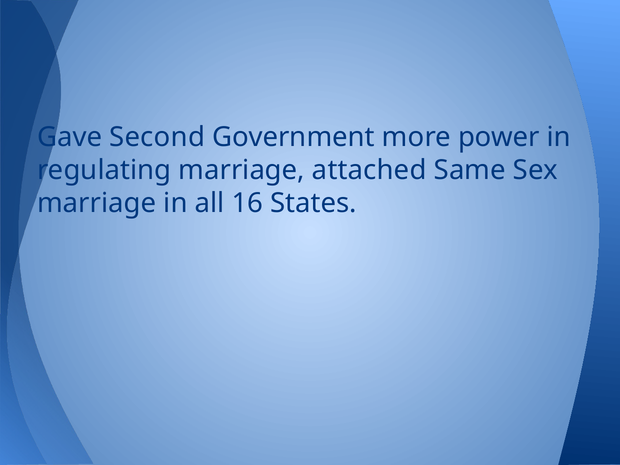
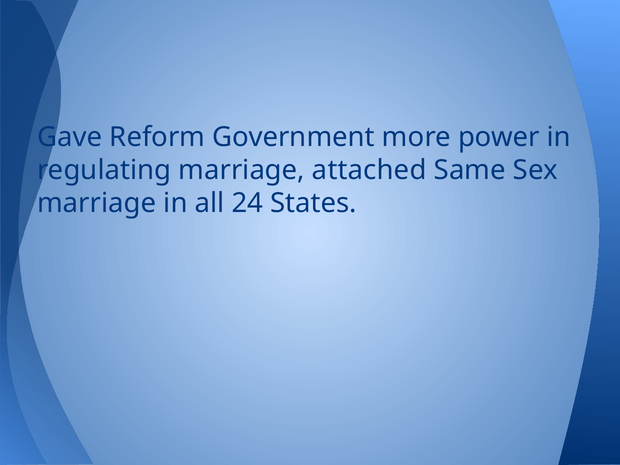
Second: Second -> Reform (157, 137)
16: 16 -> 24 (247, 203)
